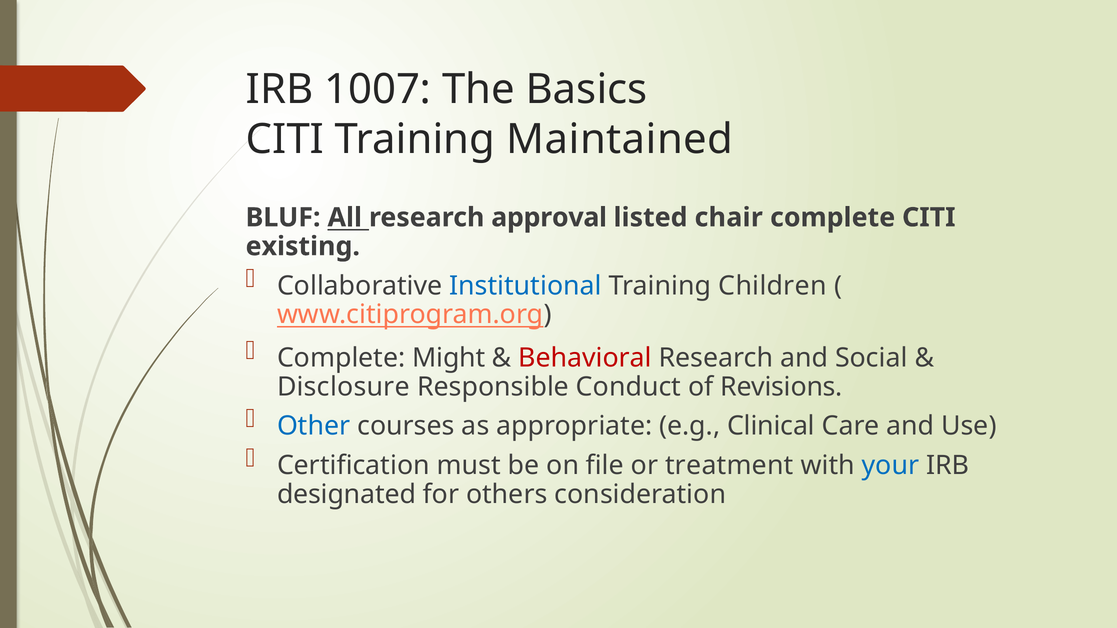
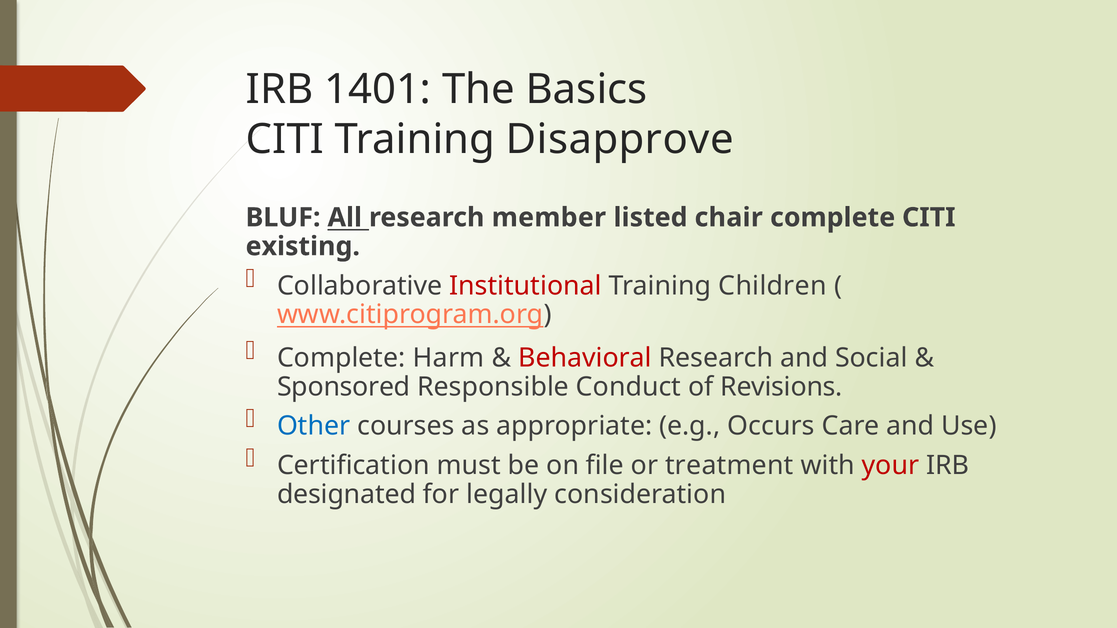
1007: 1007 -> 1401 (378, 89)
Maintained: Maintained -> Disapprove (620, 140)
approval: approval -> member (549, 218)
Institutional colour: blue -> red (526, 286)
Might: Might -> Harm (449, 358)
Disclosure: Disclosure -> Sponsored (344, 387)
Clinical: Clinical -> Occurs (771, 426)
your colour: blue -> red (890, 466)
others: others -> legally (507, 494)
